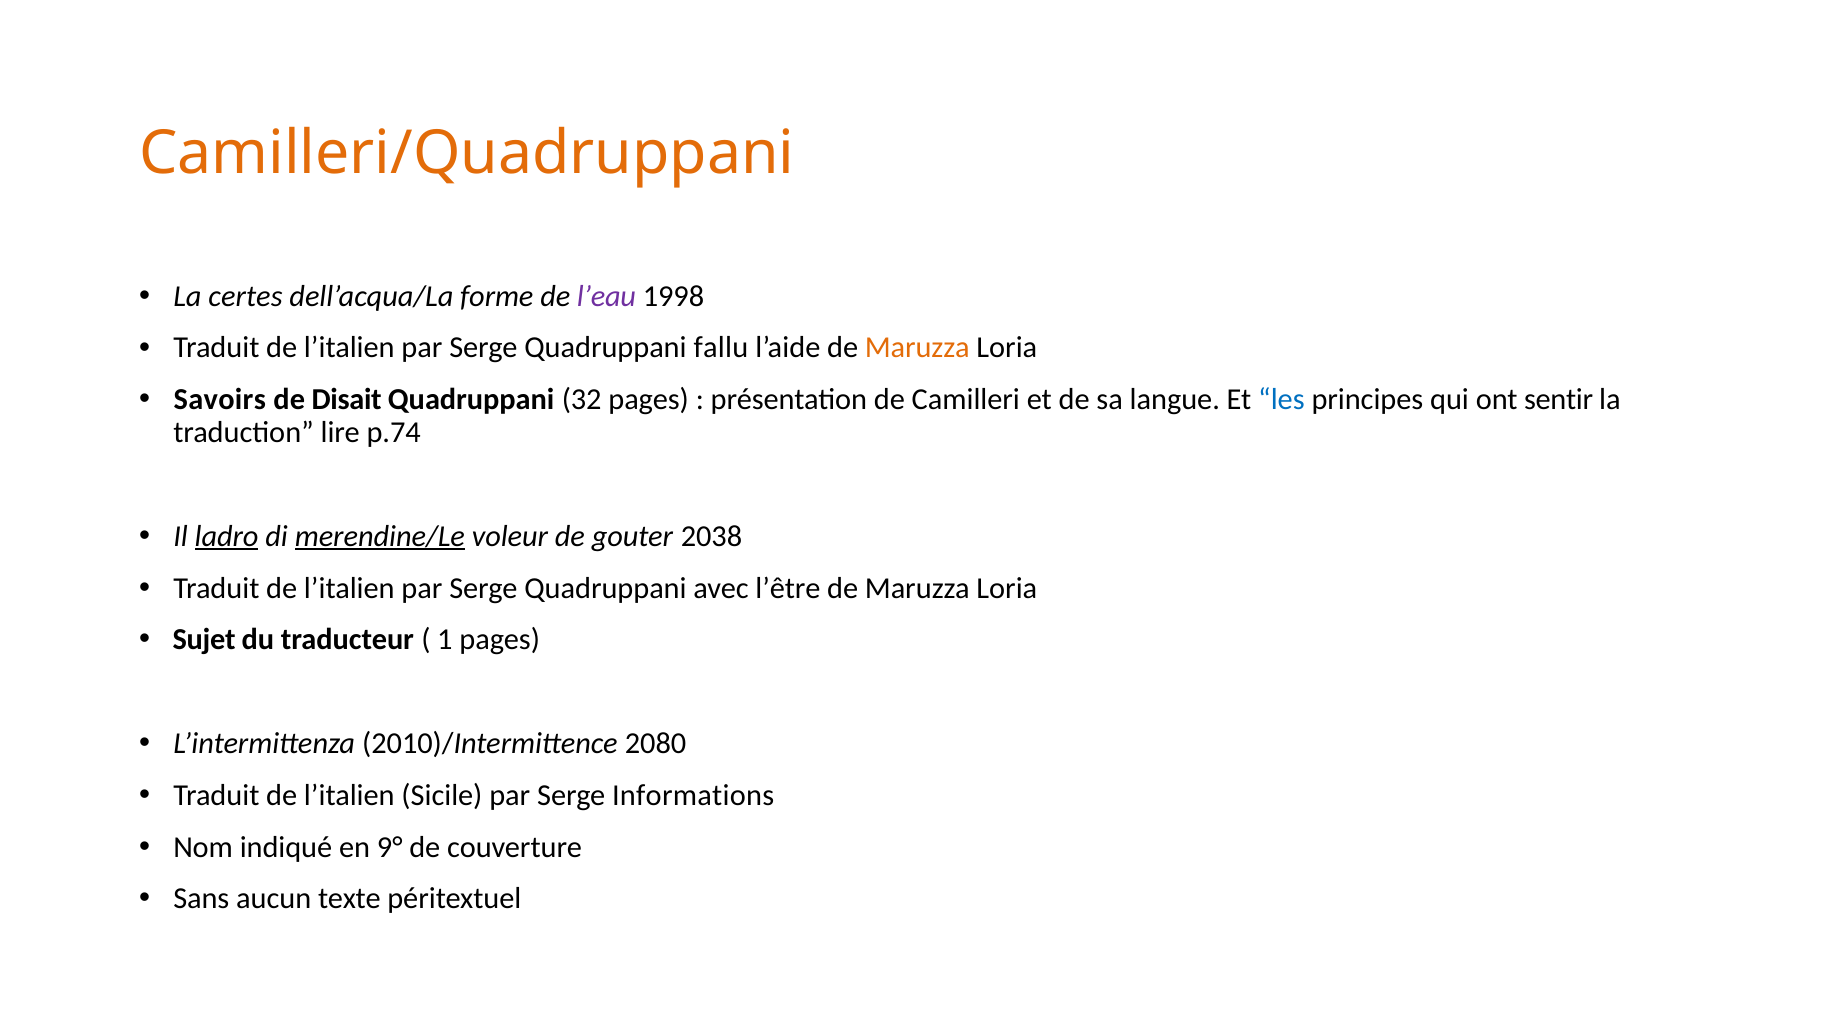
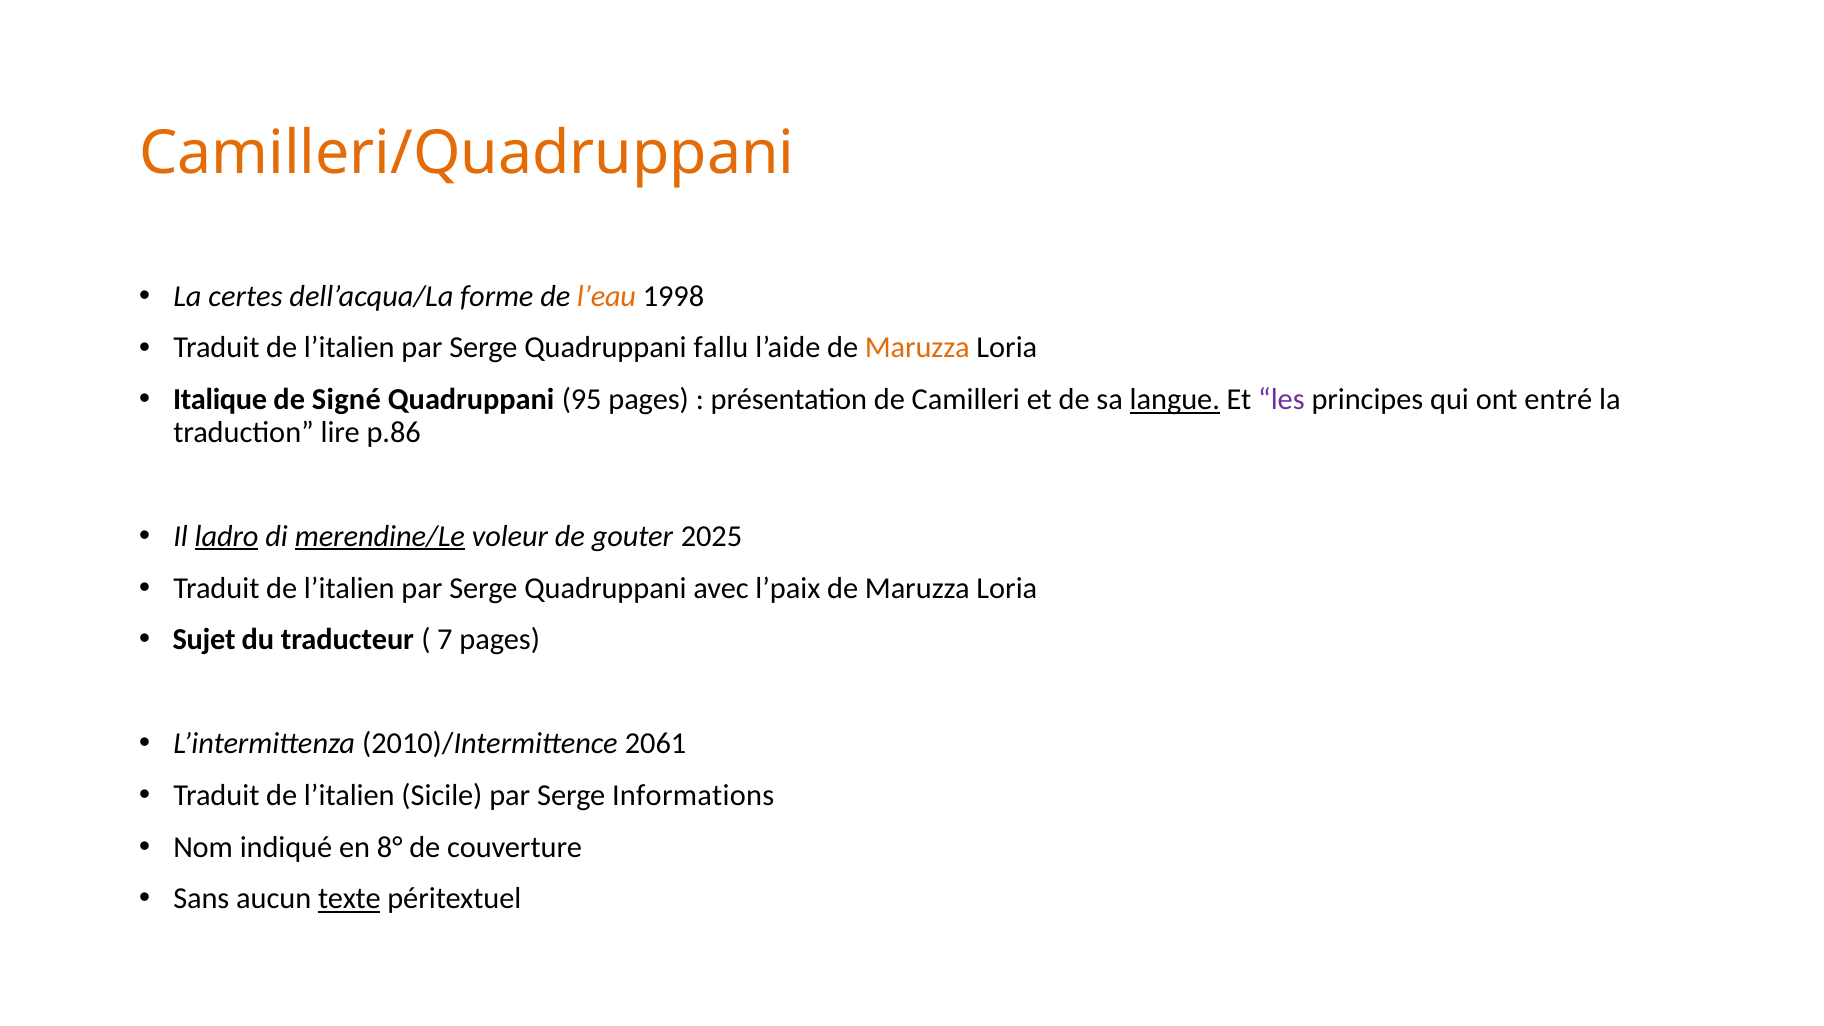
l’eau colour: purple -> orange (606, 296)
Savoirs: Savoirs -> Italique (220, 400)
Disait: Disait -> Signé (346, 400)
32: 32 -> 95 (582, 400)
langue underline: none -> present (1175, 400)
les colour: blue -> purple (1281, 400)
sentir: sentir -> entré (1558, 400)
p.74: p.74 -> p.86 (394, 433)
2038: 2038 -> 2025 (711, 536)
l’être: l’être -> l’paix (788, 588)
1: 1 -> 7 (445, 640)
2080: 2080 -> 2061 (656, 743)
9°: 9° -> 8° (390, 847)
texte underline: none -> present (349, 899)
